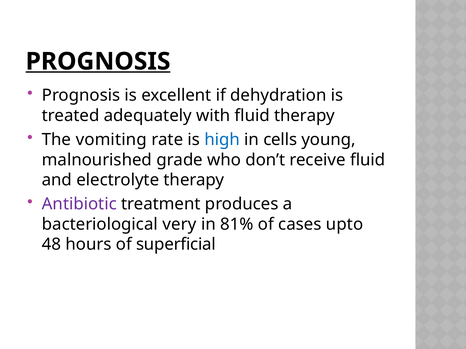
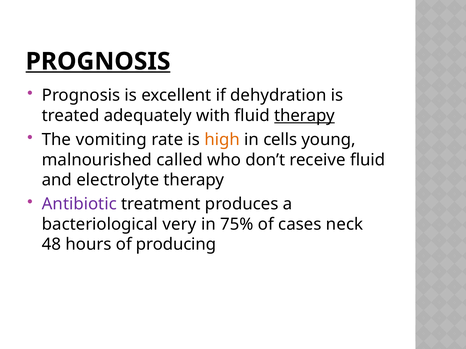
therapy underline: none -> present (305, 116)
high colour: blue -> orange (222, 140)
grade: grade -> called (180, 160)
81%: 81% -> 75% (237, 224)
upto: upto -> neck (345, 224)
superficial: superficial -> producing (176, 245)
